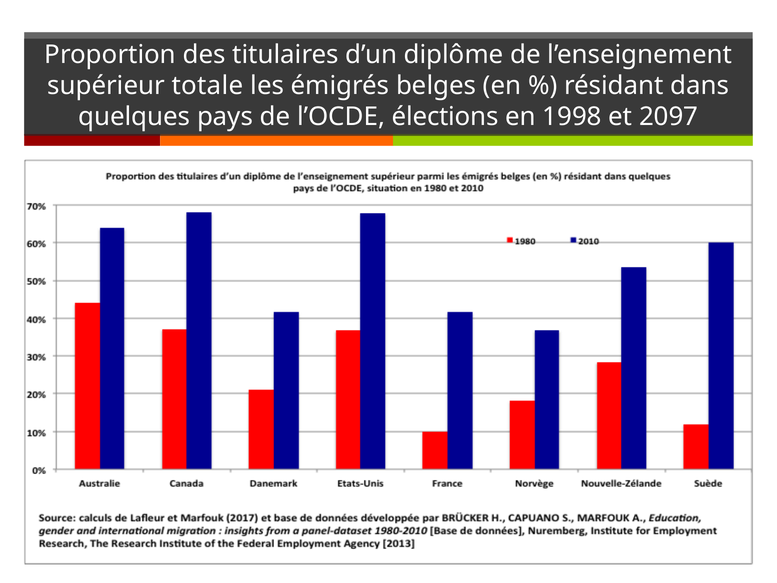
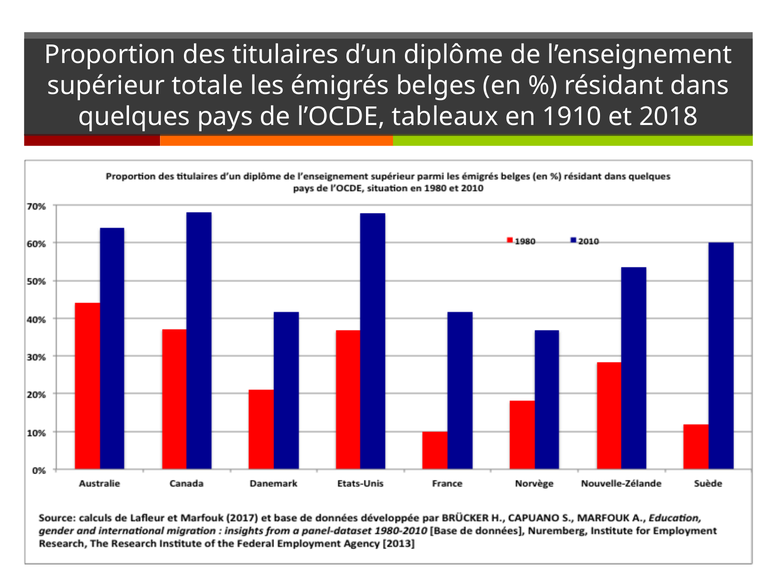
élections: élections -> tableaux (445, 117)
1998: 1998 -> 1910 (572, 117)
2097: 2097 -> 2018 (669, 117)
